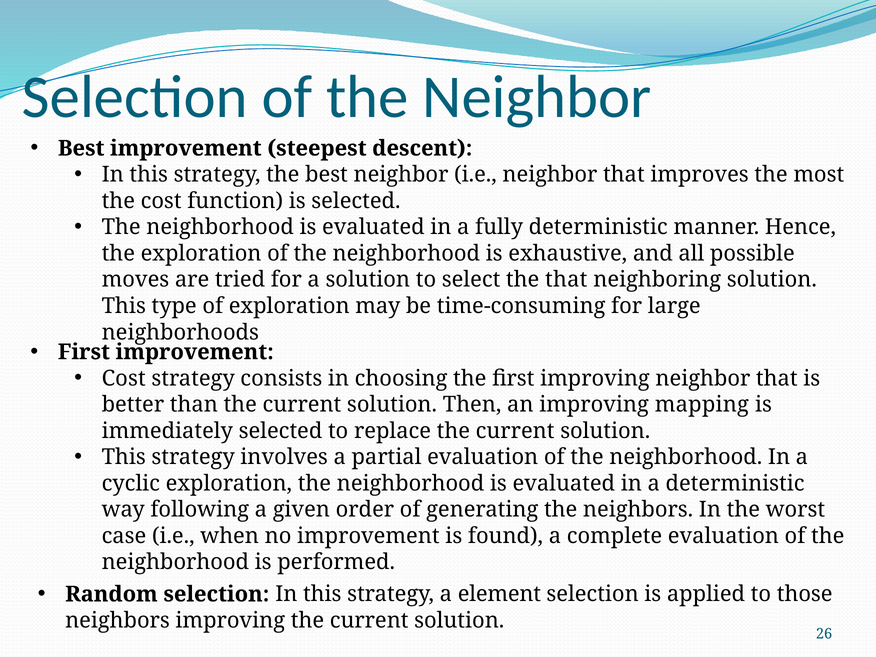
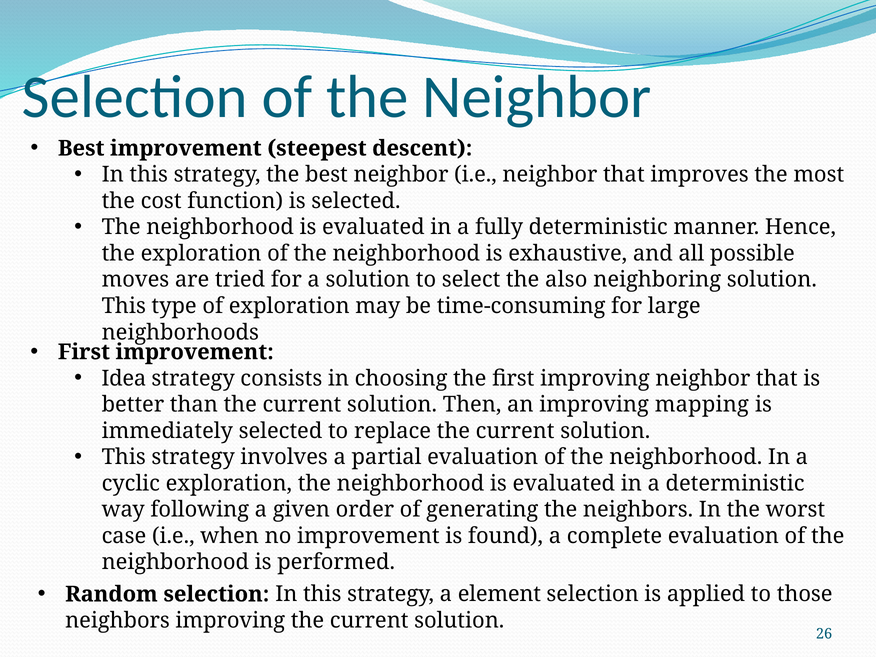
the that: that -> also (566, 280)
Cost: Cost -> Idea (124, 378)
